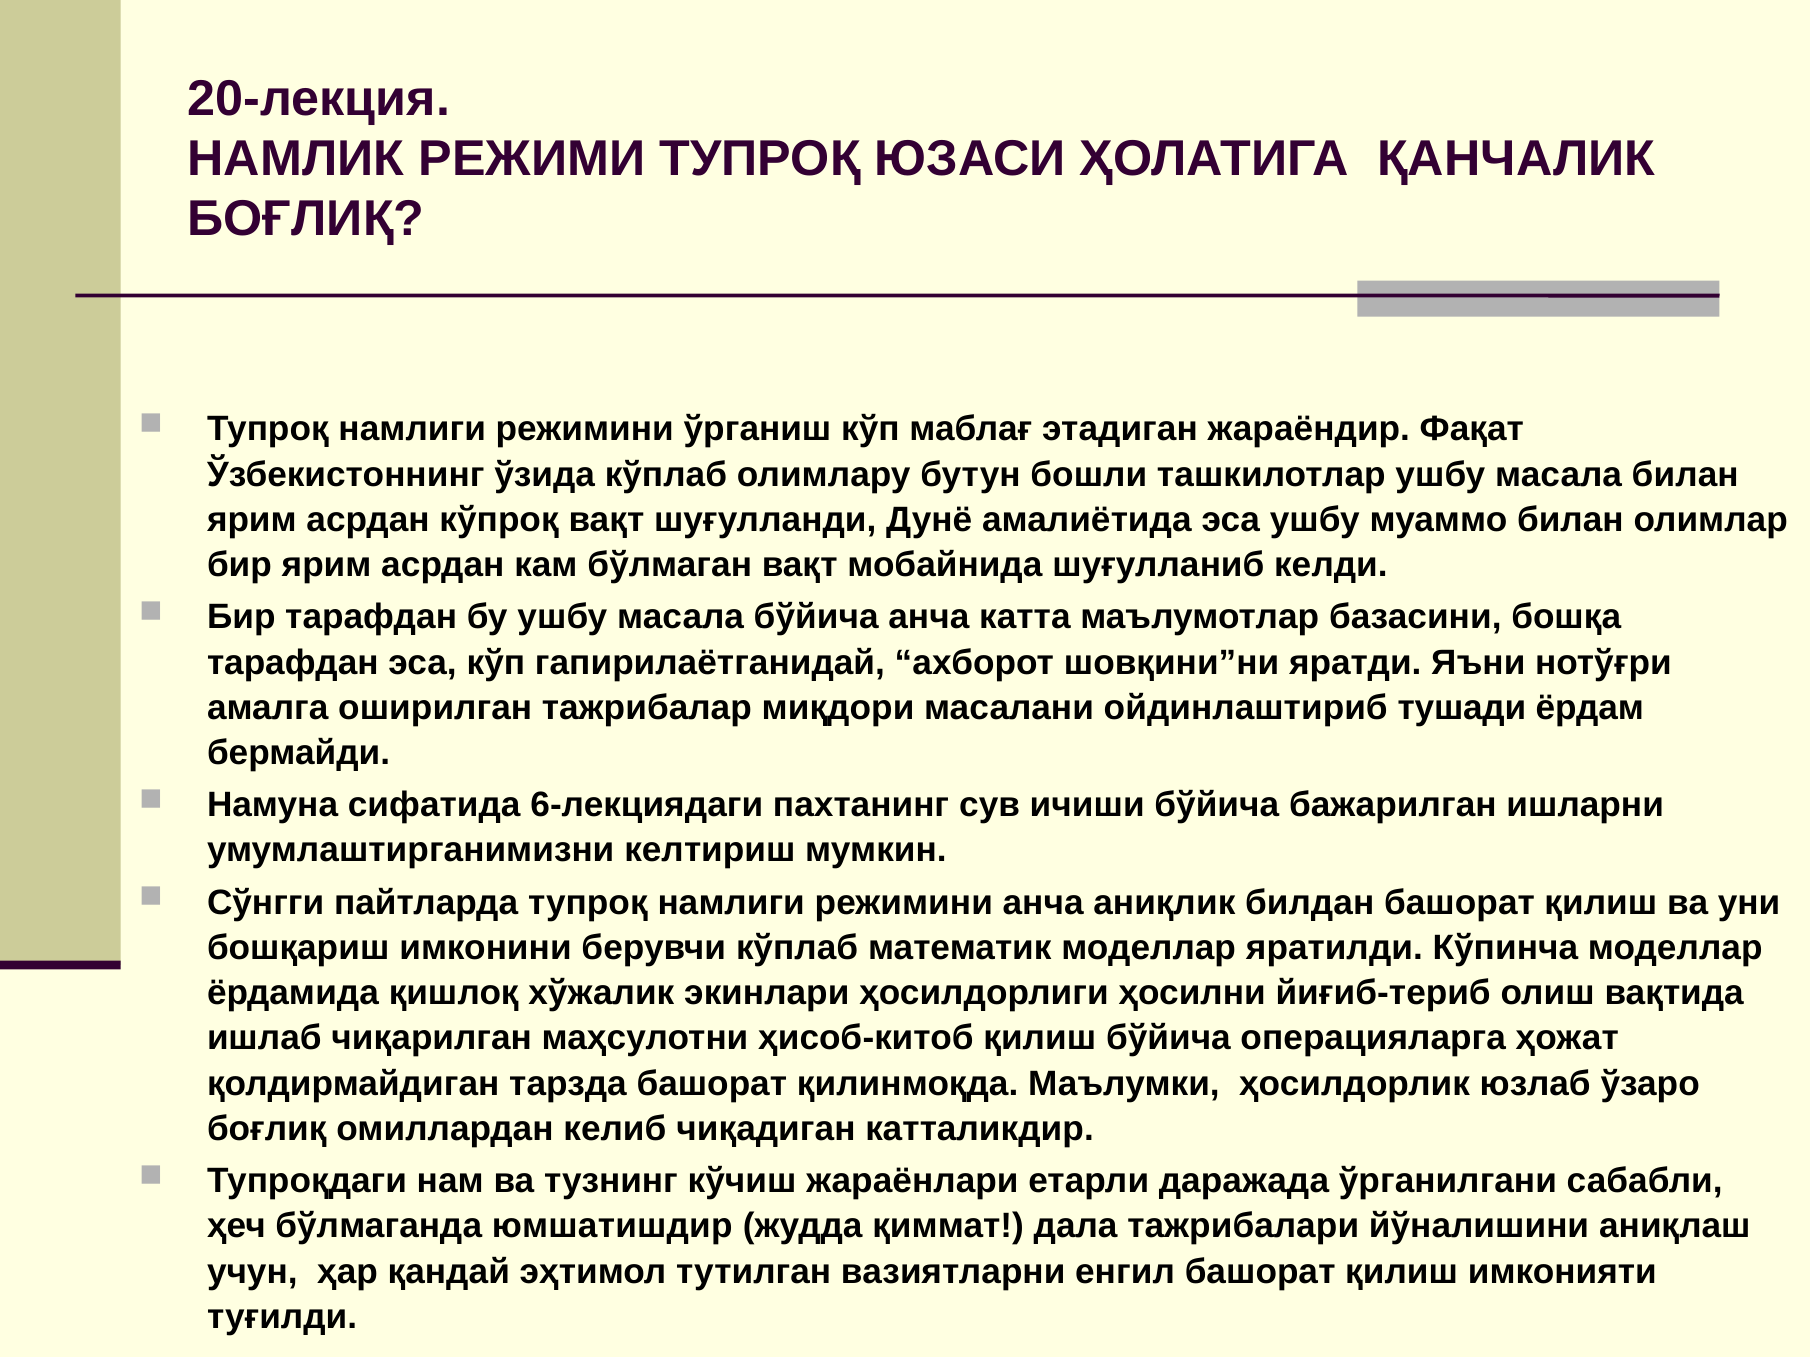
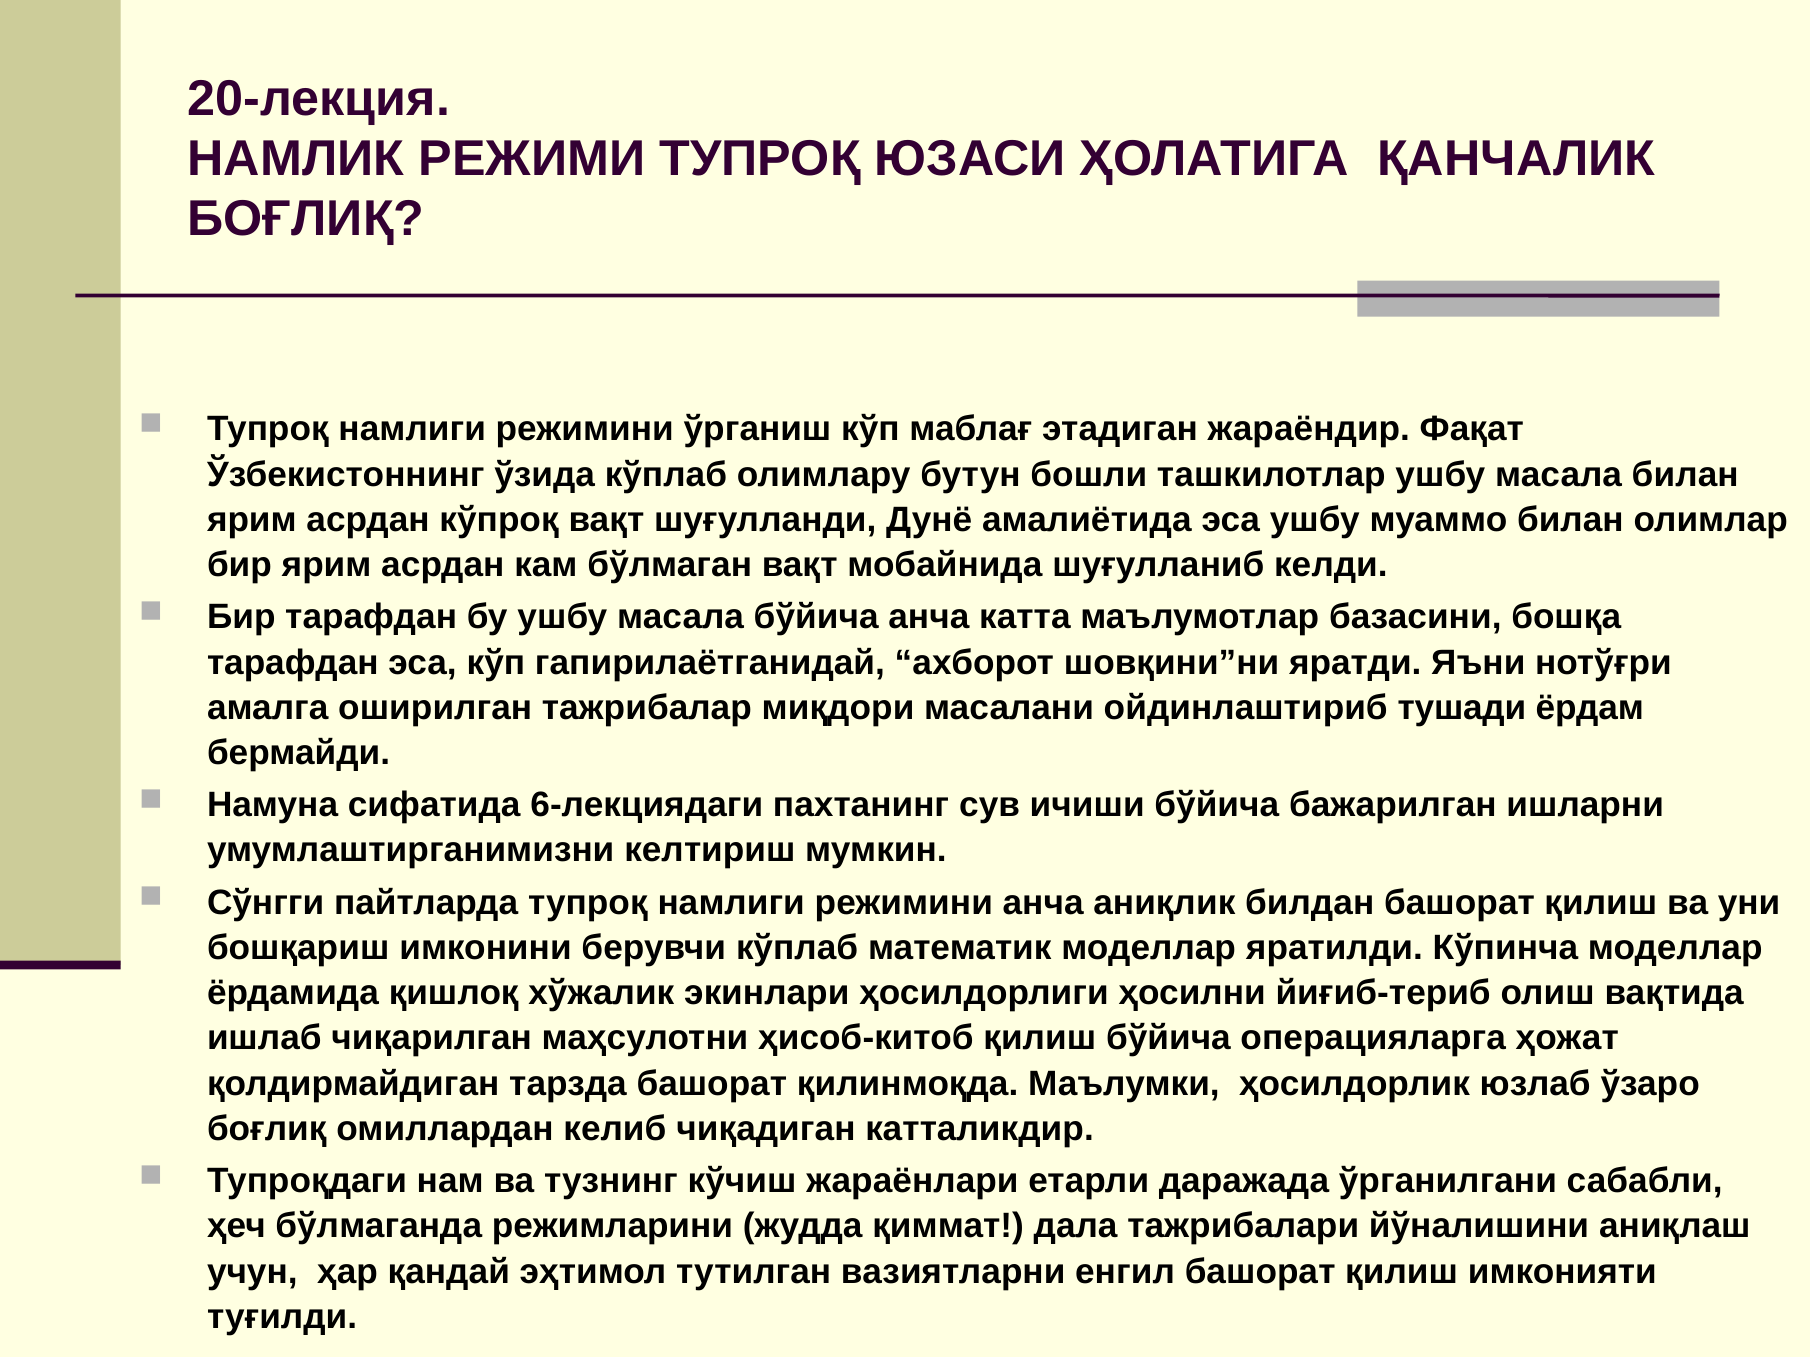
юмшатишдир: юмшатишдир -> режимларини (612, 1227)
